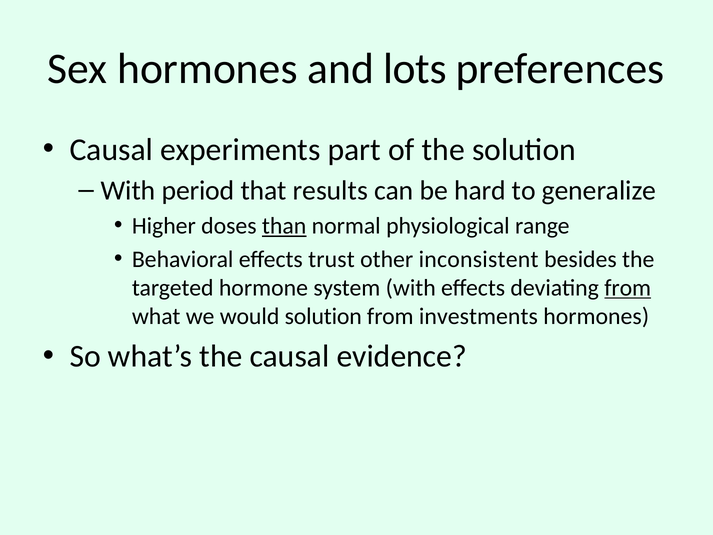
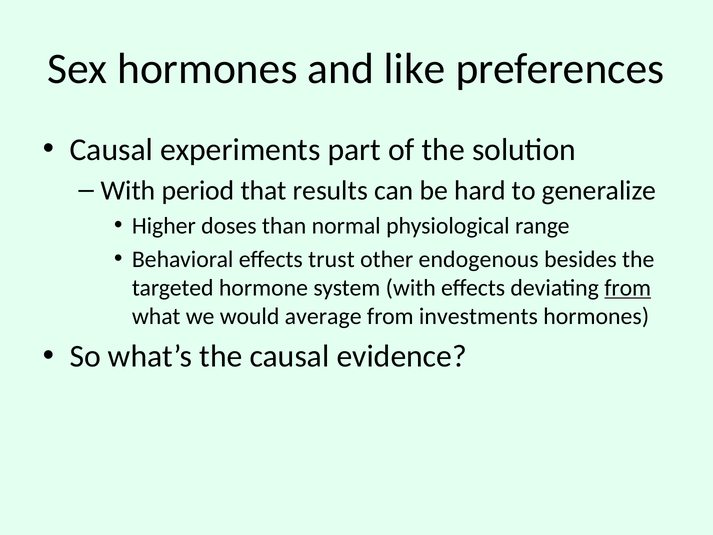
lots: lots -> like (415, 69)
than underline: present -> none (284, 226)
inconsistent: inconsistent -> endogenous (479, 259)
would solution: solution -> average (323, 316)
